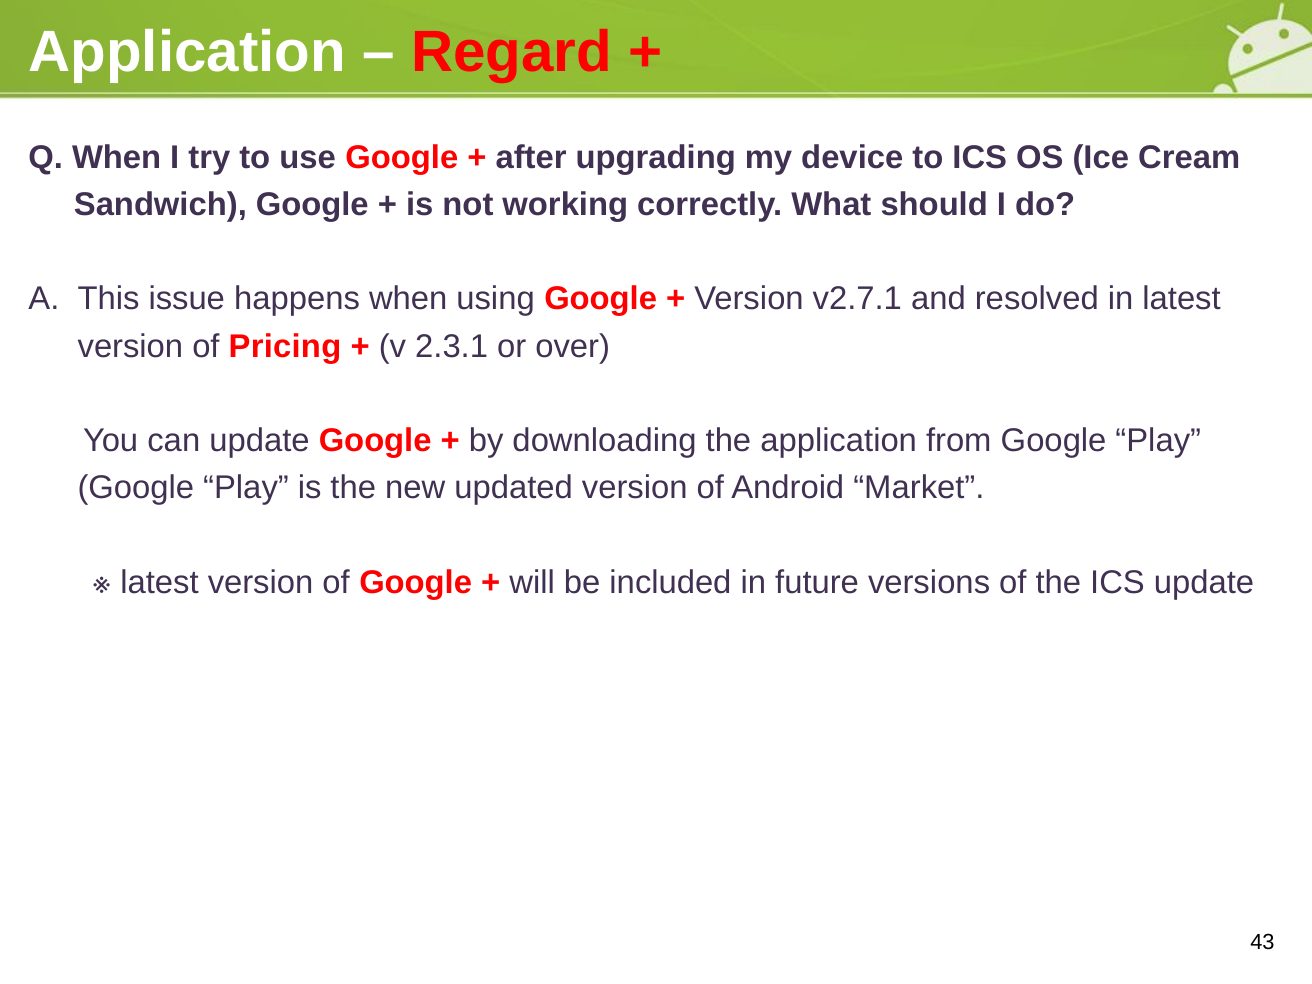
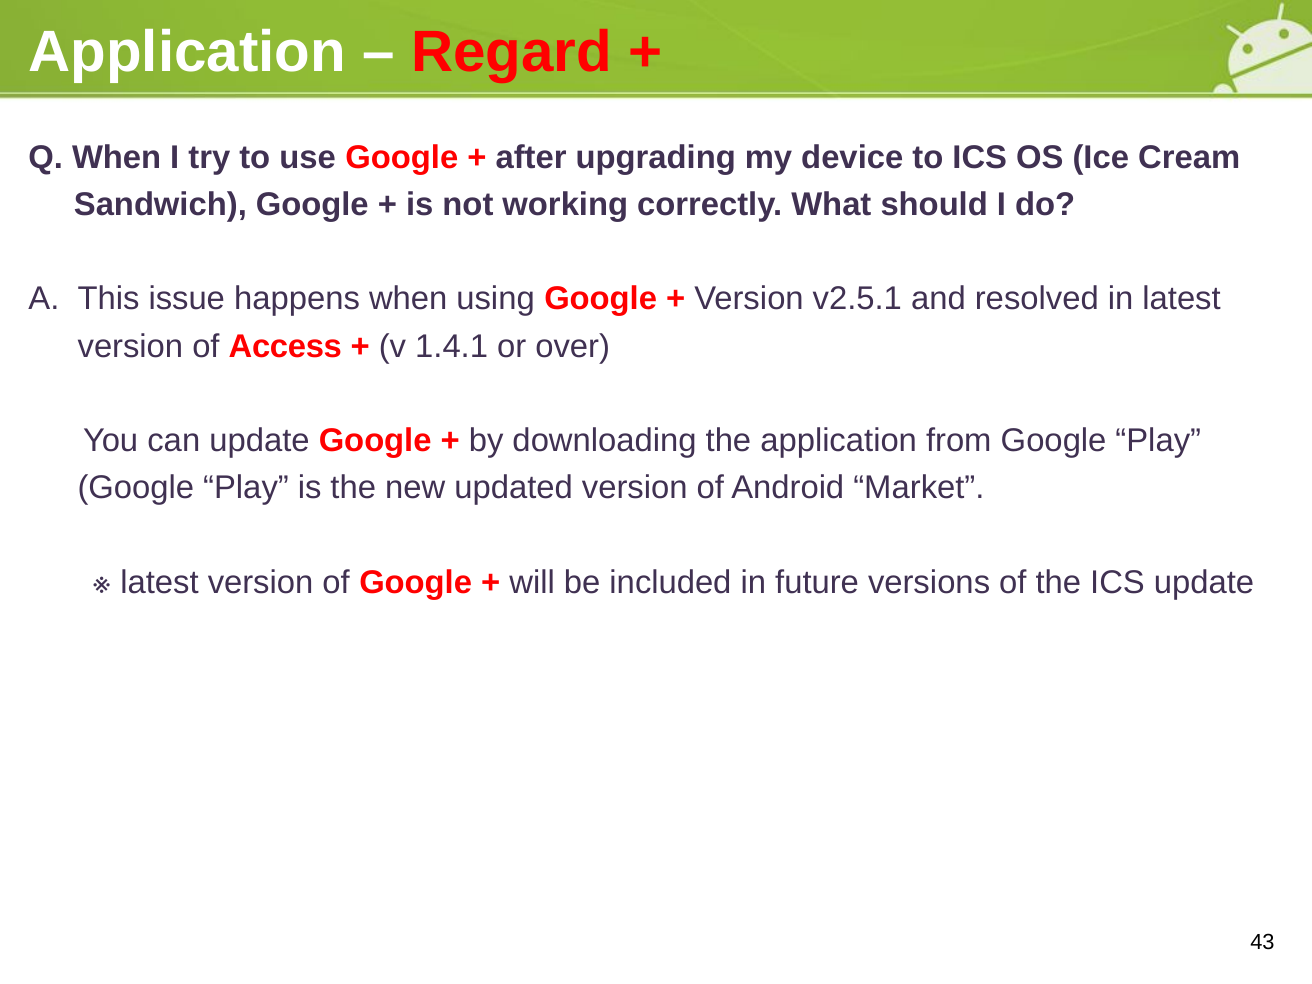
v2.7.1: v2.7.1 -> v2.5.1 (857, 299)
Pricing: Pricing -> Access (285, 346)
2.3.1: 2.3.1 -> 1.4.1 (452, 346)
